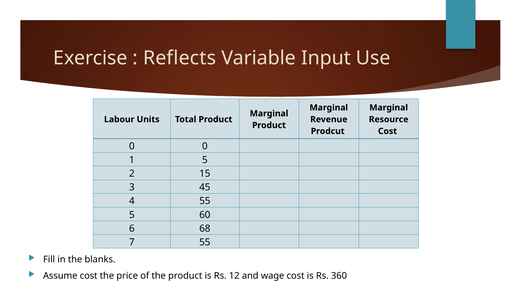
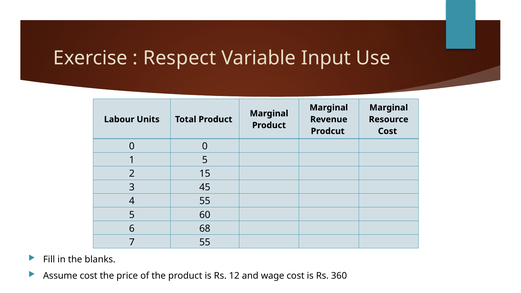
Reflects: Reflects -> Respect (180, 58)
